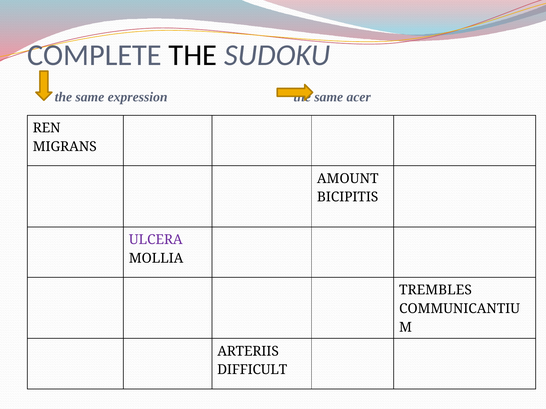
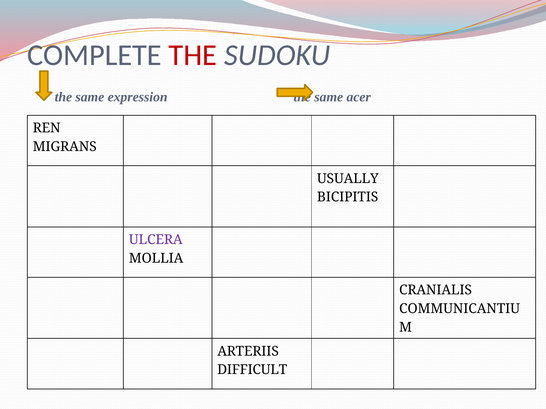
THE colour: black -> red (193, 55)
AMOUNT: AMOUNT -> USUALLY (348, 179)
TREMBLES: TREMBLES -> CRANIALIS (436, 290)
